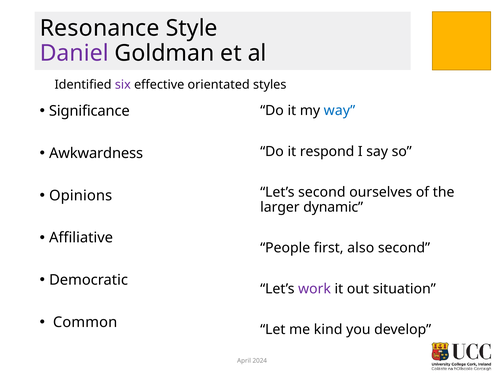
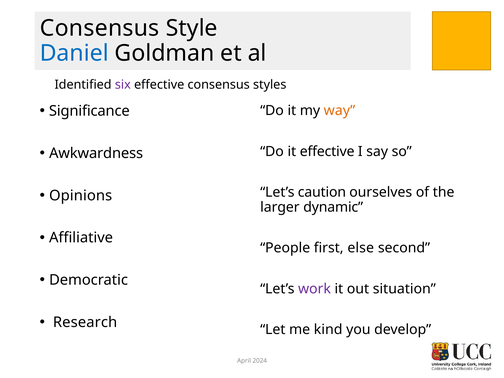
Resonance: Resonance -> Consensus (100, 28)
Daniel colour: purple -> blue (74, 53)
effective orientated: orientated -> consensus (219, 85)
way colour: blue -> orange (339, 111)
it respond: respond -> effective (327, 151)
Let’s second: second -> caution (322, 192)
also: also -> else (361, 248)
Common: Common -> Research (85, 322)
